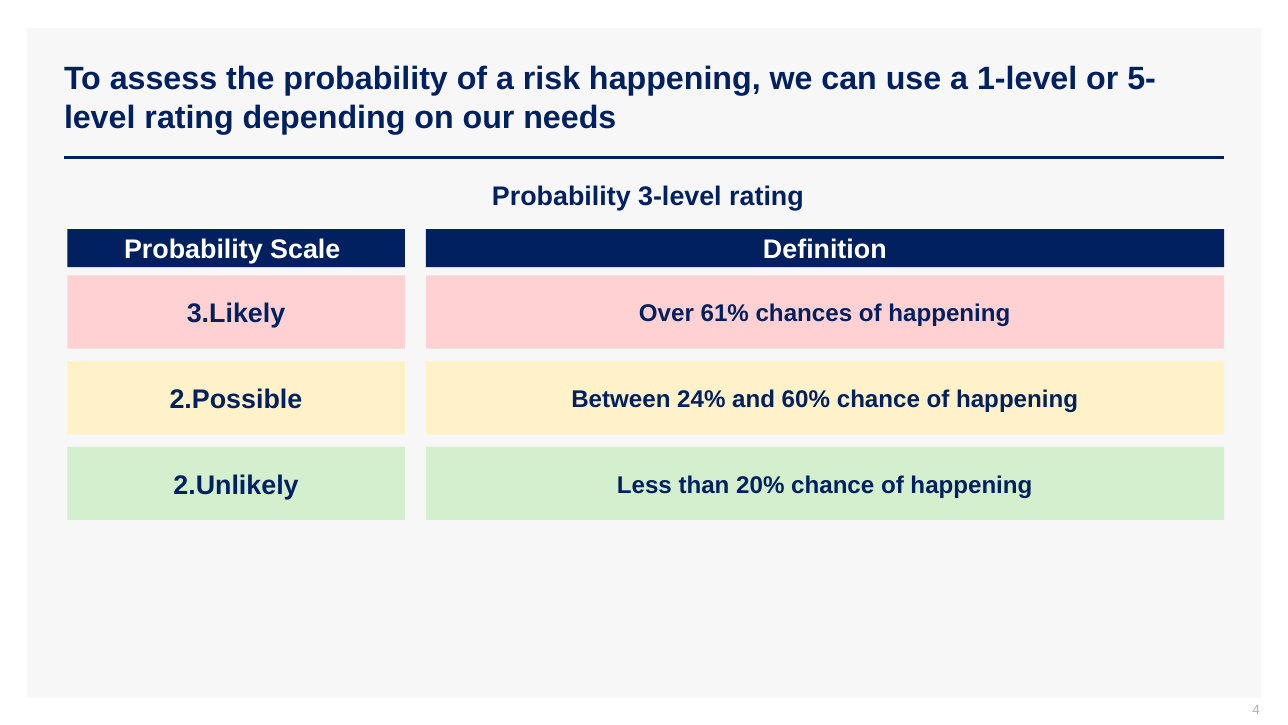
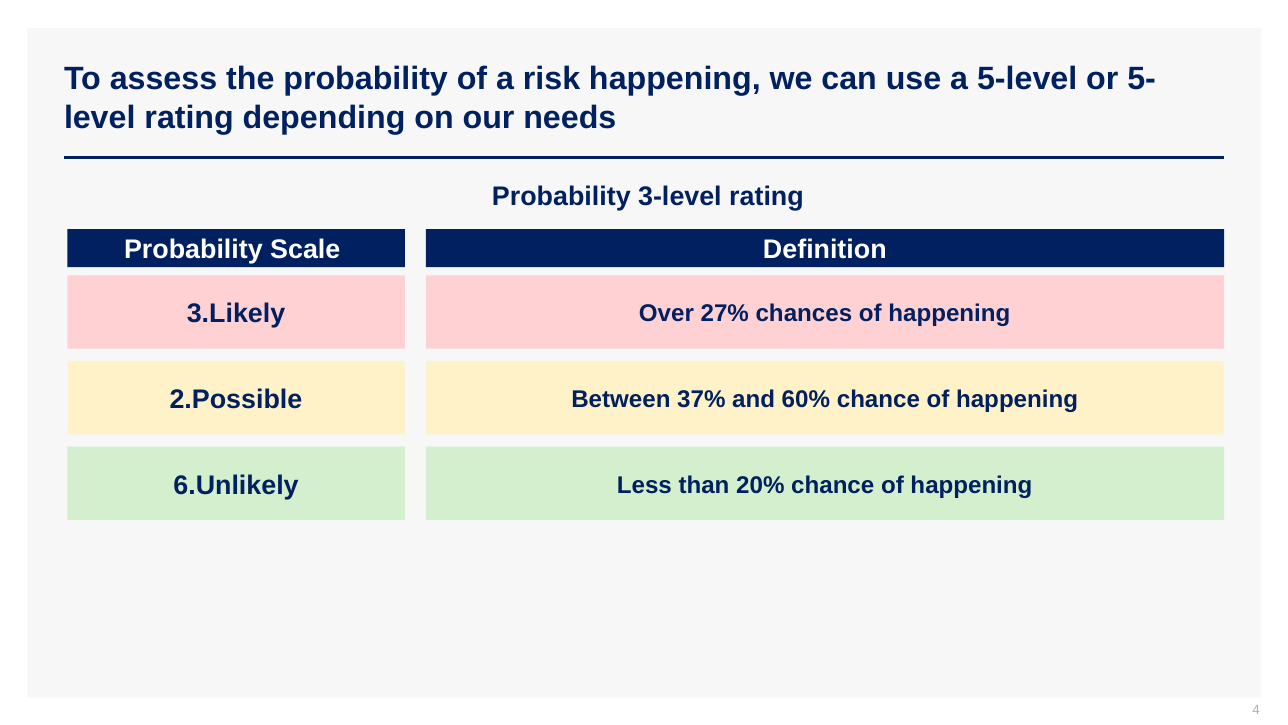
1-level: 1-level -> 5-level (1027, 79)
61%: 61% -> 27% (725, 313)
24%: 24% -> 37% (701, 399)
2.Unlikely: 2.Unlikely -> 6.Unlikely (236, 485)
